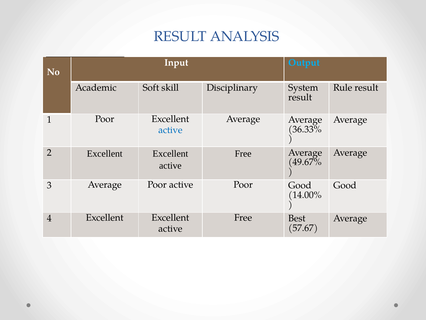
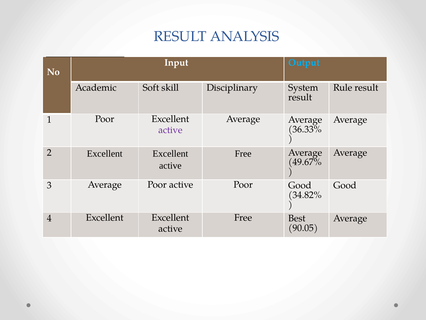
active colour: blue -> purple (170, 130)
14.00%: 14.00% -> 34.82% (305, 195)
57.67: 57.67 -> 90.05 (303, 228)
